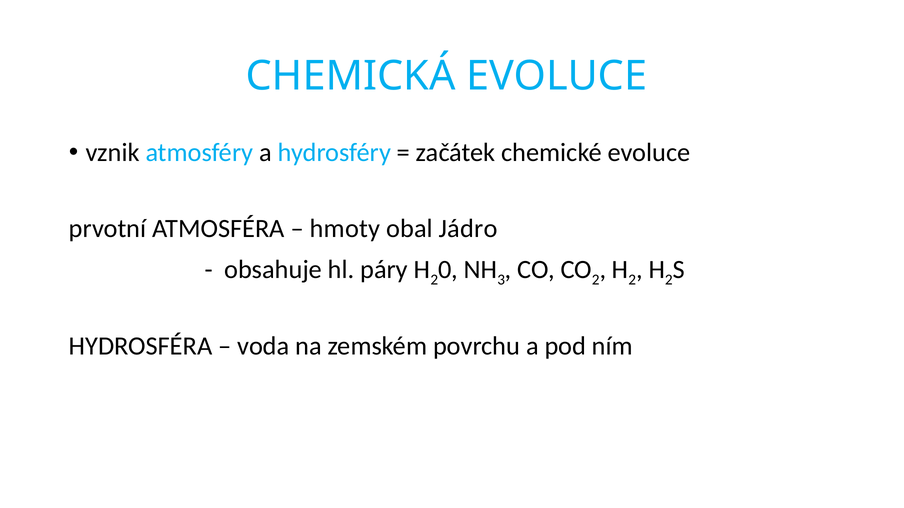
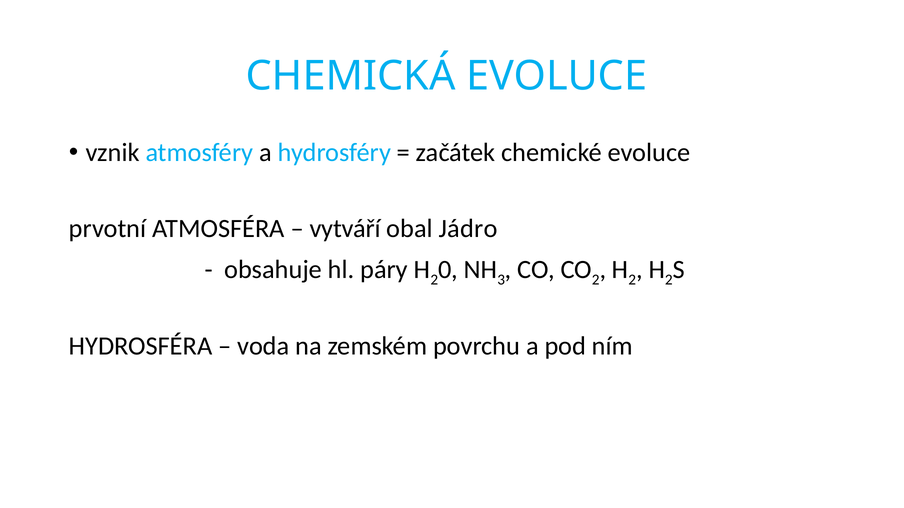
hmoty: hmoty -> vytváří (345, 229)
